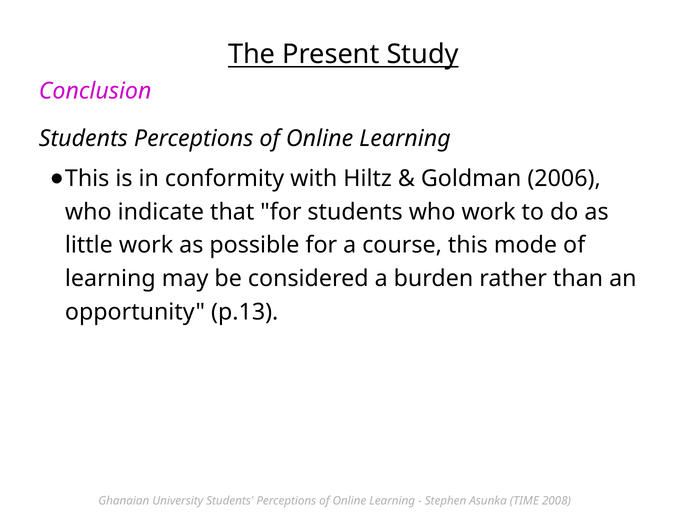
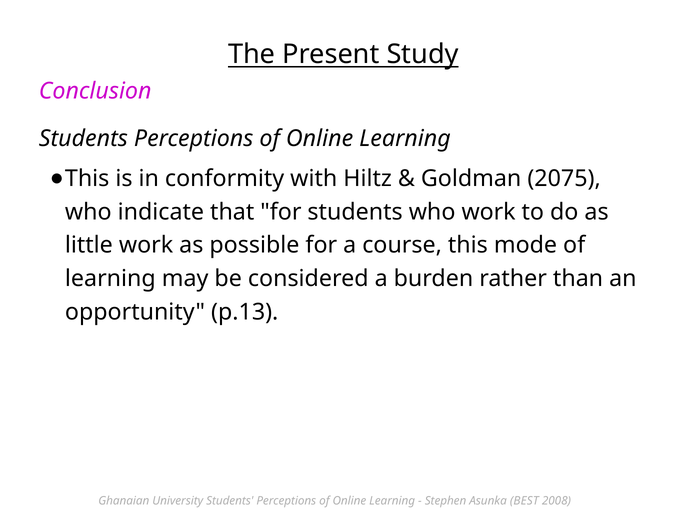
2006: 2006 -> 2075 (564, 178)
TIME: TIME -> BEST (524, 500)
